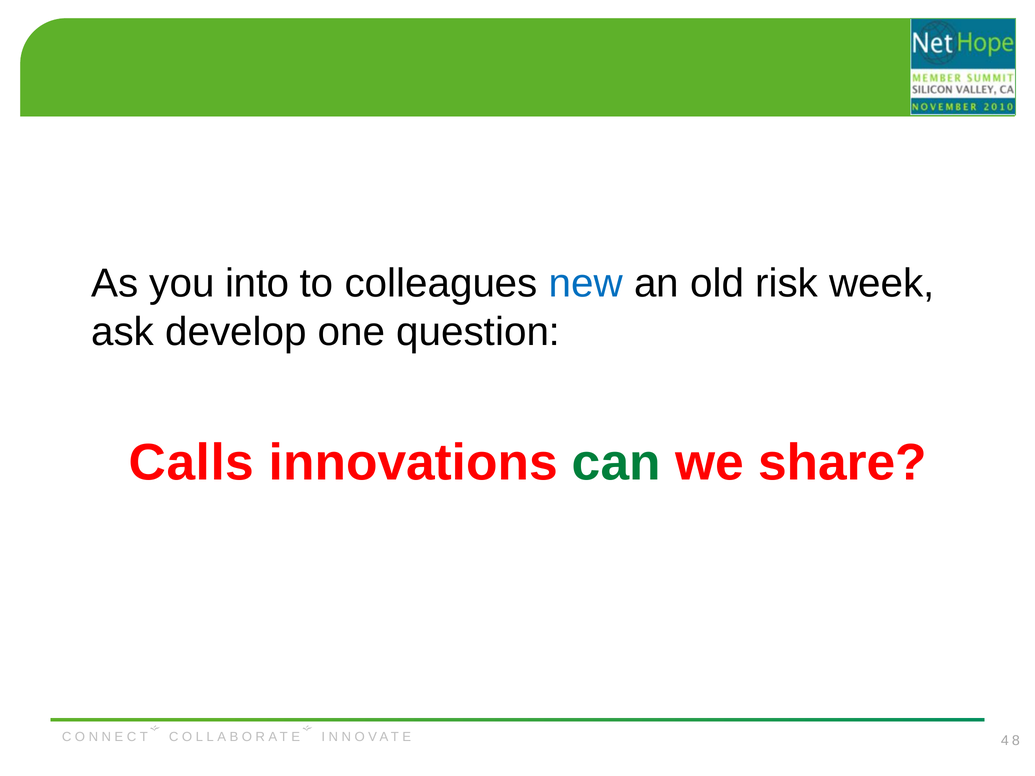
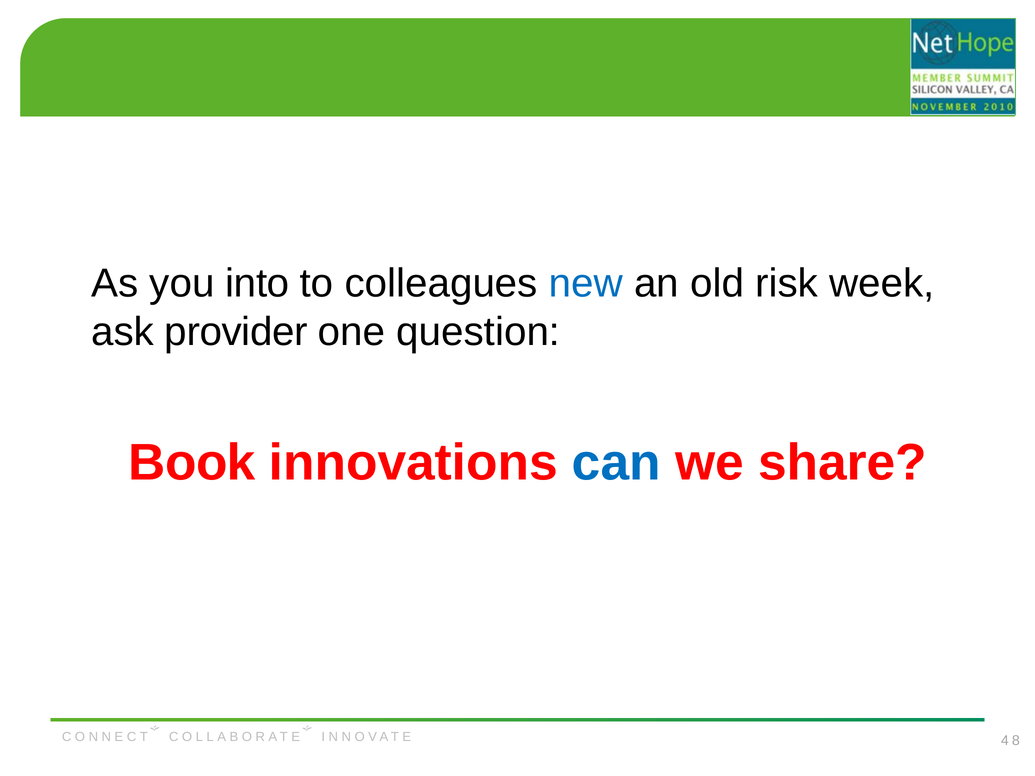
develop: develop -> provider (236, 332)
Calls: Calls -> Book (192, 463)
can colour: green -> blue (616, 463)
